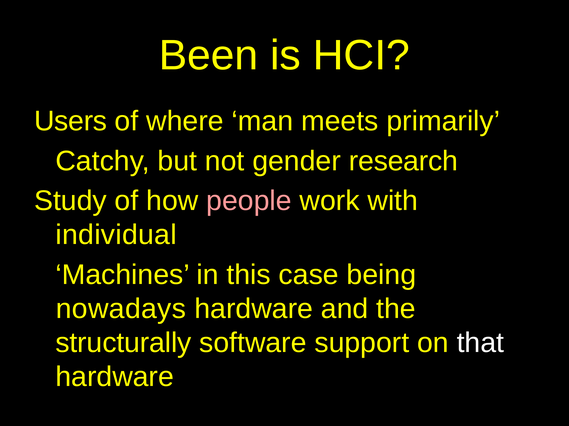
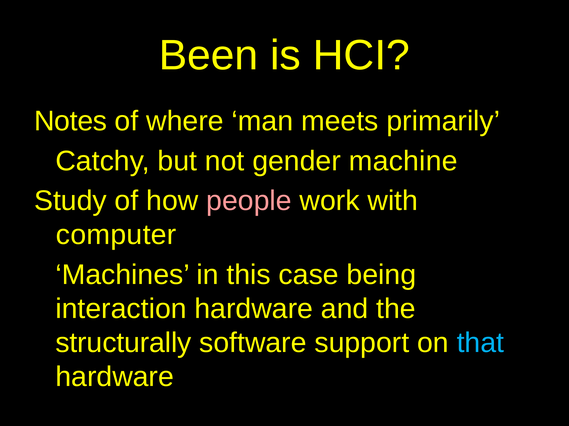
Users: Users -> Notes (71, 121)
research: research -> machine (403, 161)
individual: individual -> computer (116, 235)
nowadays: nowadays -> interaction (121, 309)
that colour: white -> light blue (480, 343)
